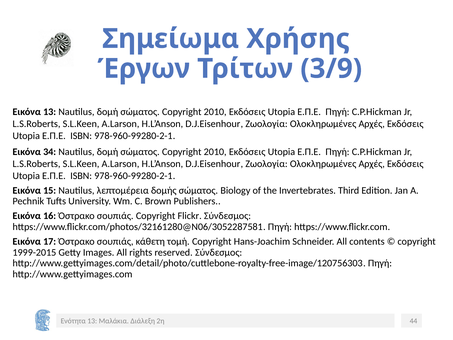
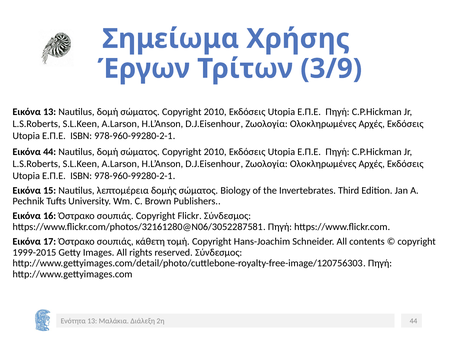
Εικόνα 34: 34 -> 44 (50, 152)
